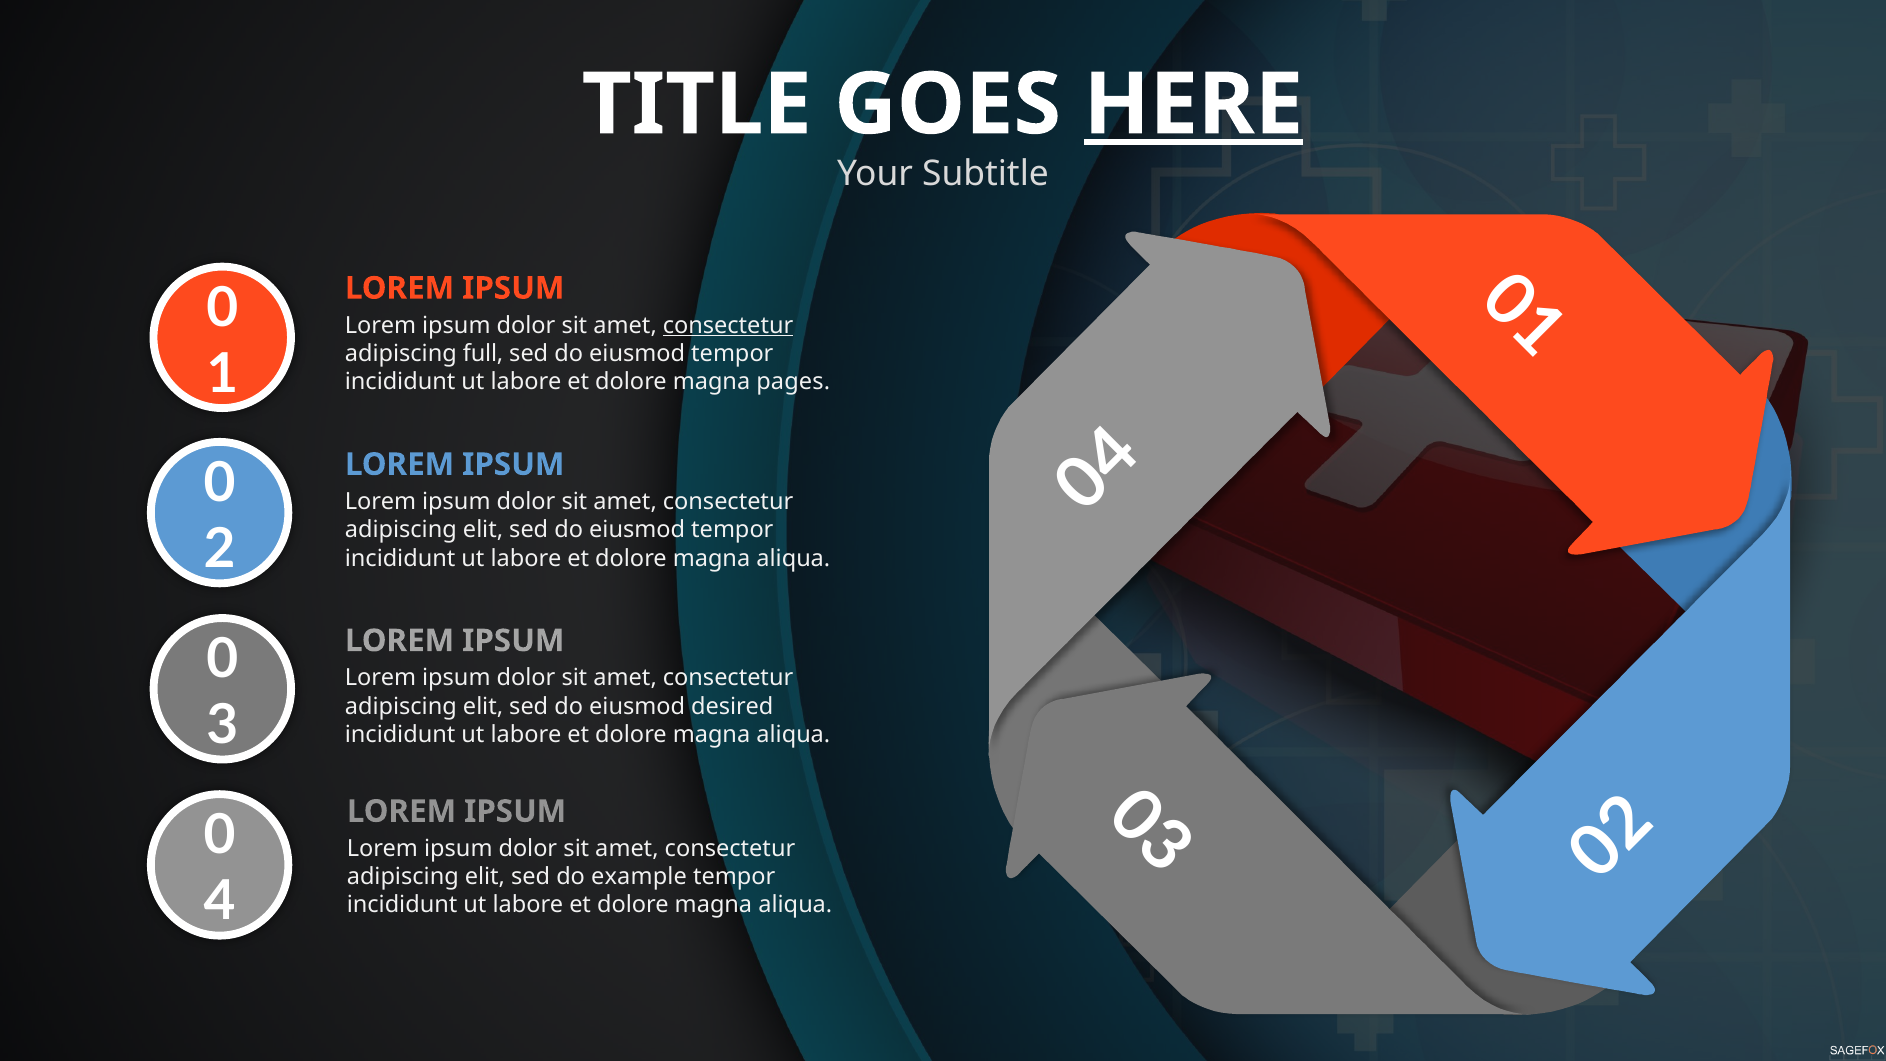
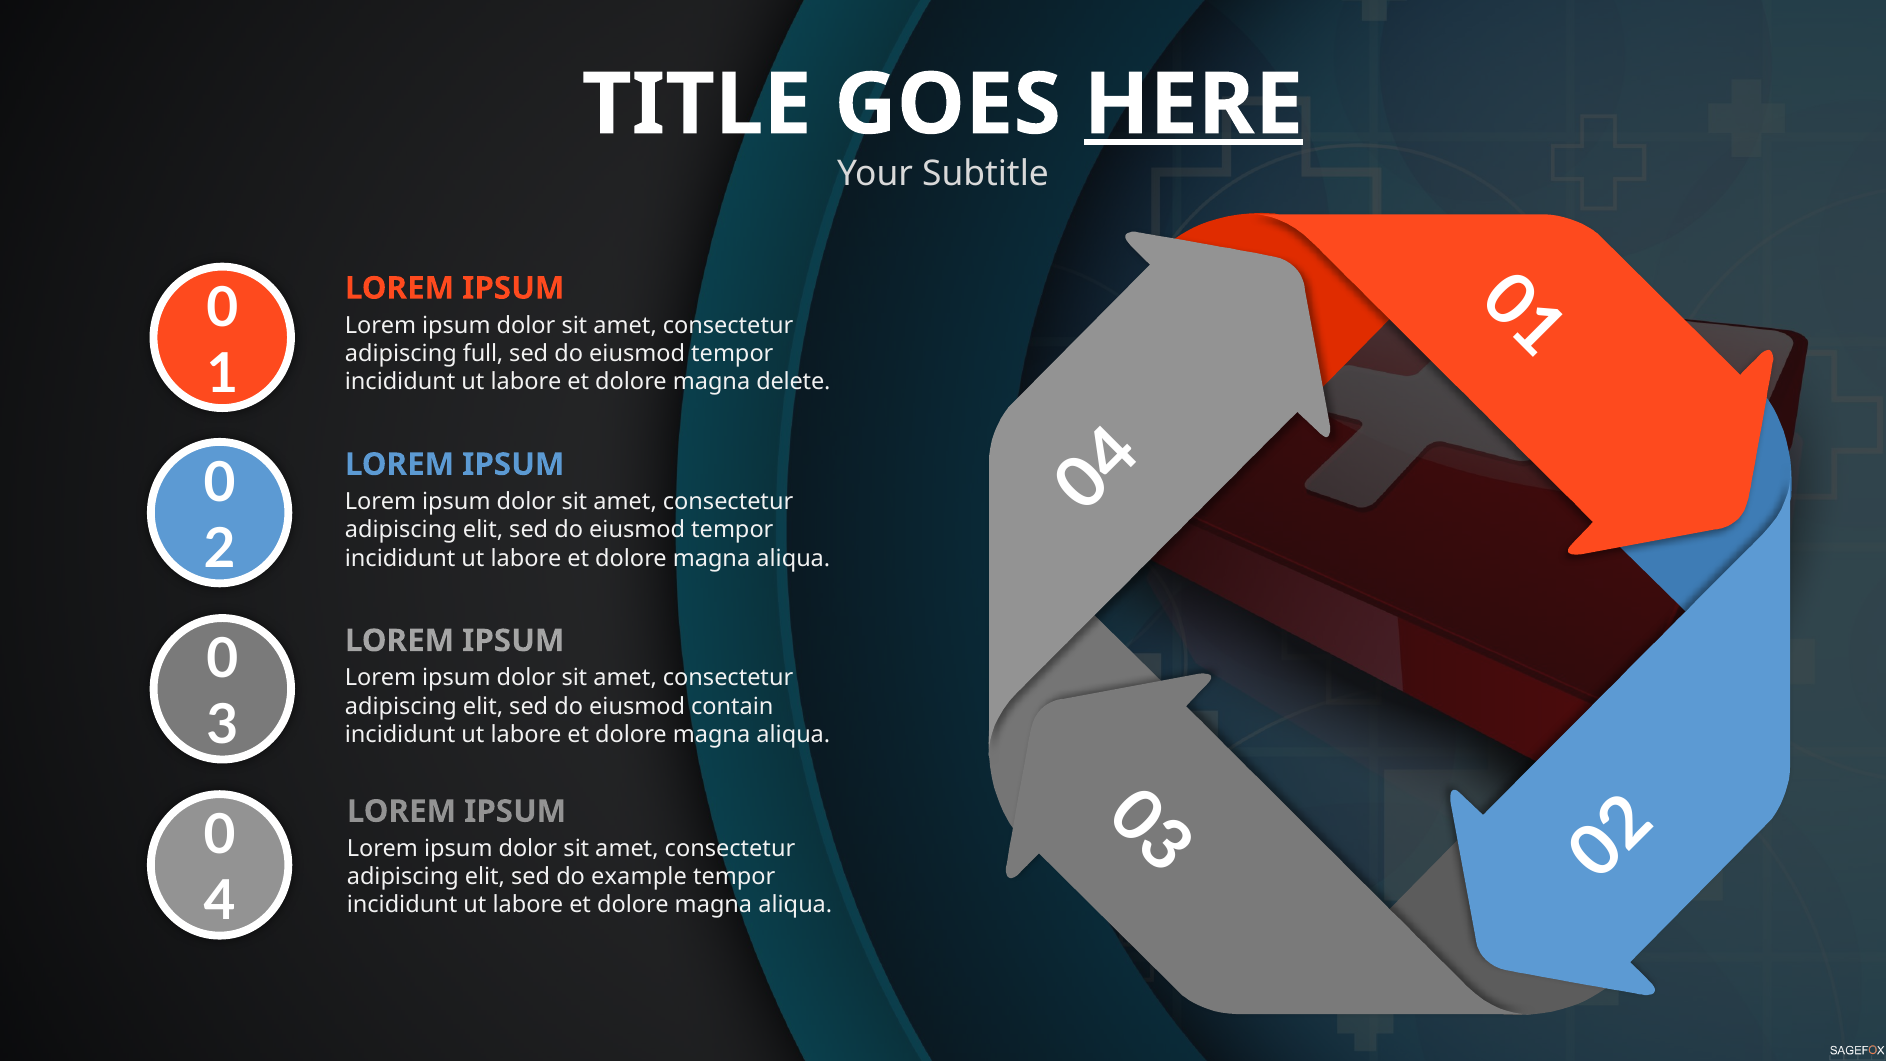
consectetur underline: present -> none (728, 325)
pages: pages -> delete (793, 382)
desired: desired -> contain (732, 706)
